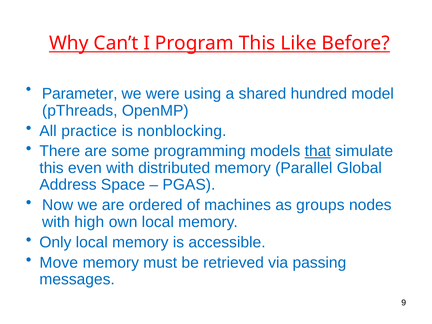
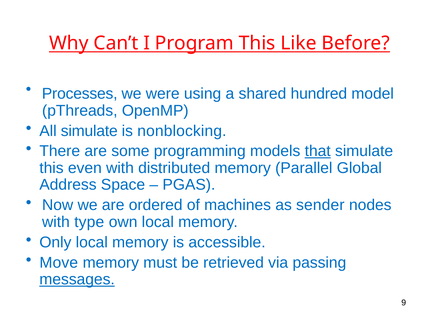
Parameter: Parameter -> Processes (80, 94)
All practice: practice -> simulate (89, 131)
groups: groups -> sender (320, 205)
high: high -> type (89, 222)
messages underline: none -> present (77, 279)
